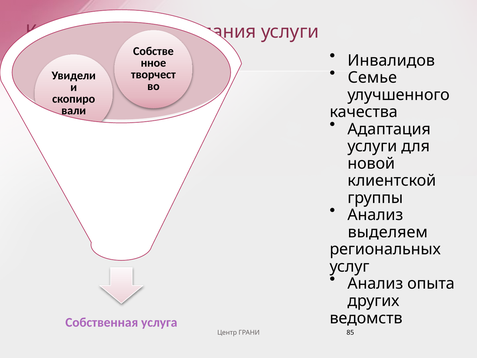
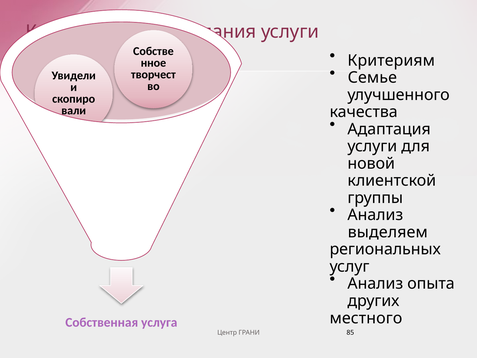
Инвалидов: Инвалидов -> Критериям (391, 60)
ведомств: ведомств -> местного (366, 318)
